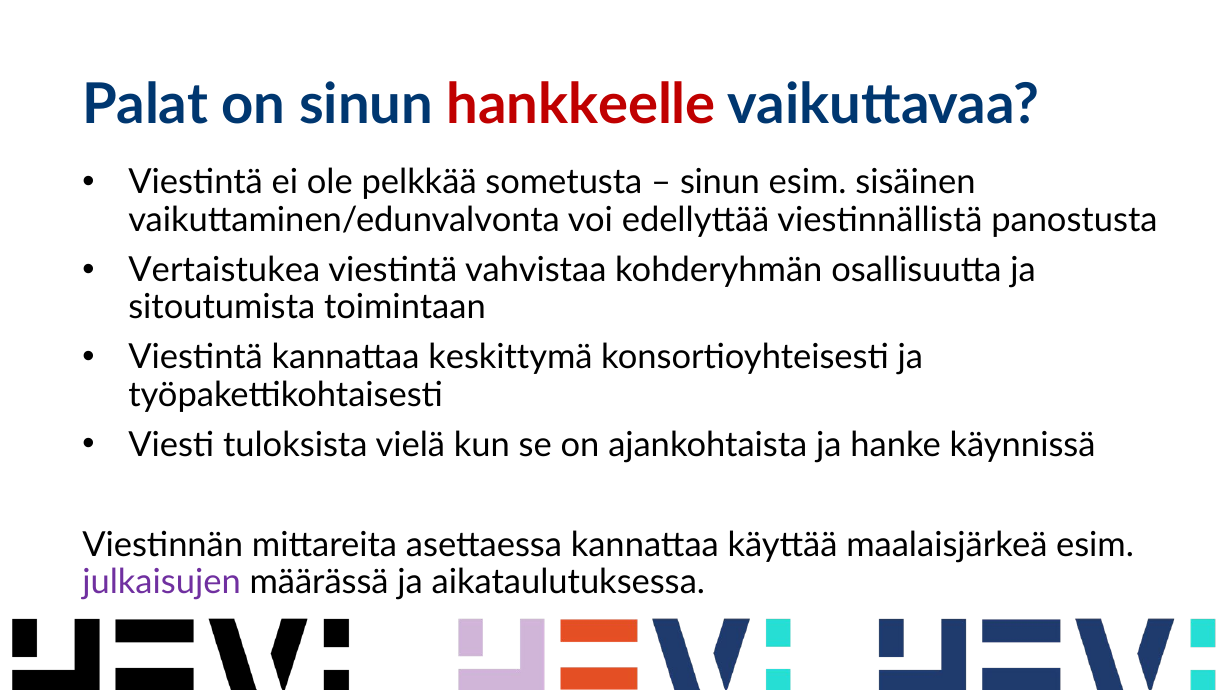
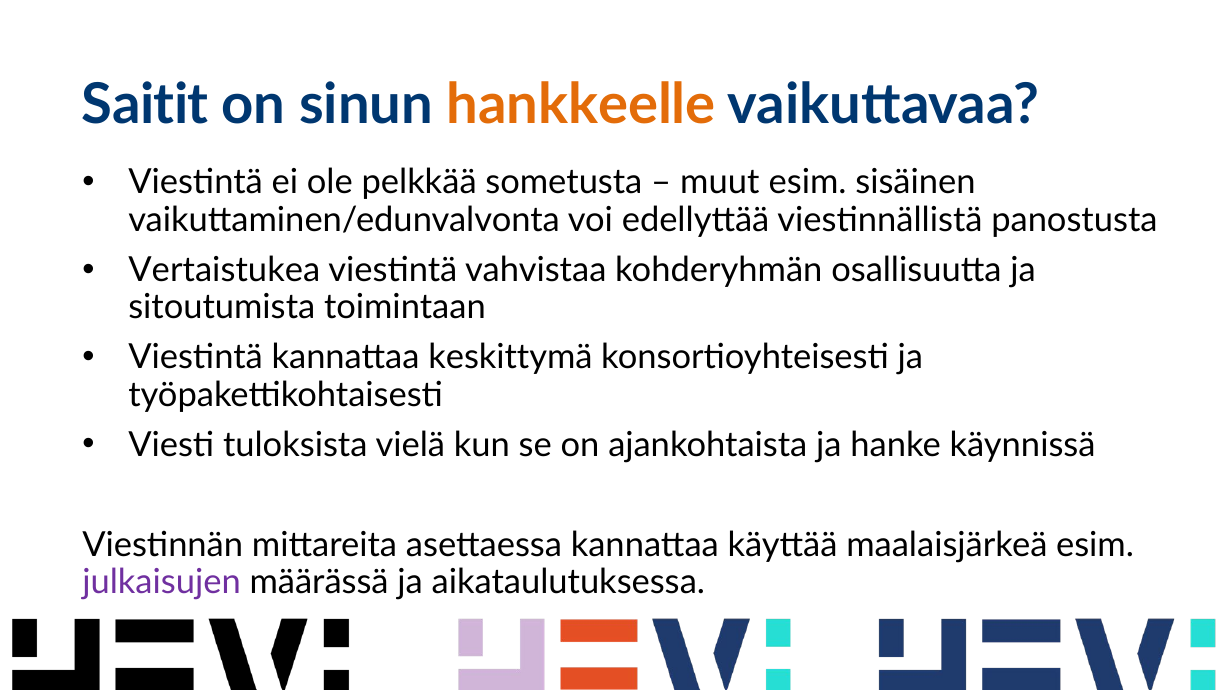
Palat: Palat -> Saitit (145, 105)
hankkeelle colour: red -> orange (581, 105)
sinun: sinun -> muut (720, 183)
